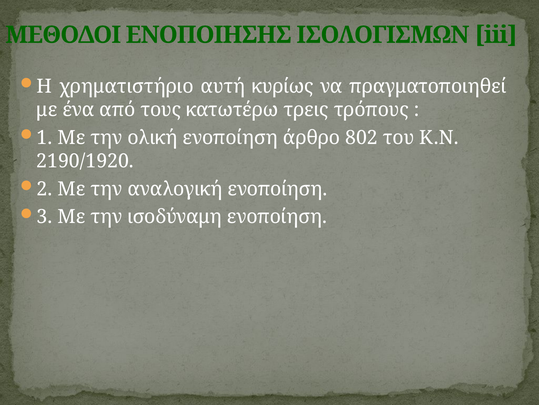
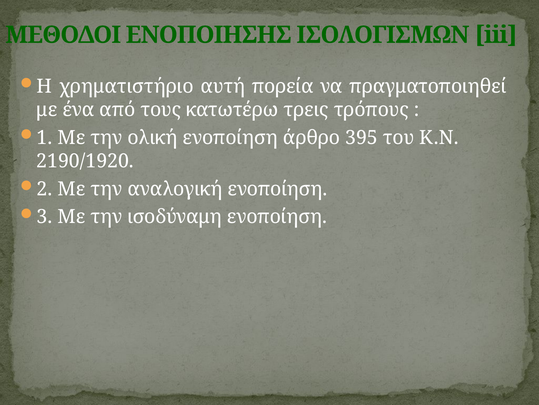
κυρίως: κυρίως -> πορεία (283, 86)
802: 802 -> 395 (362, 137)
